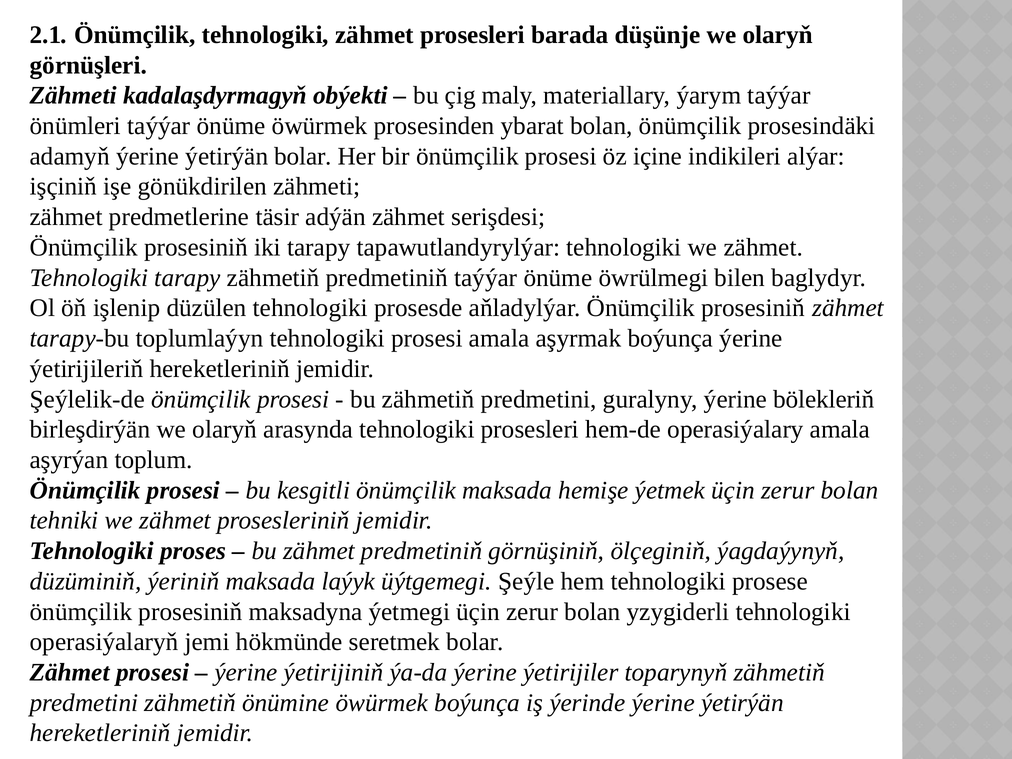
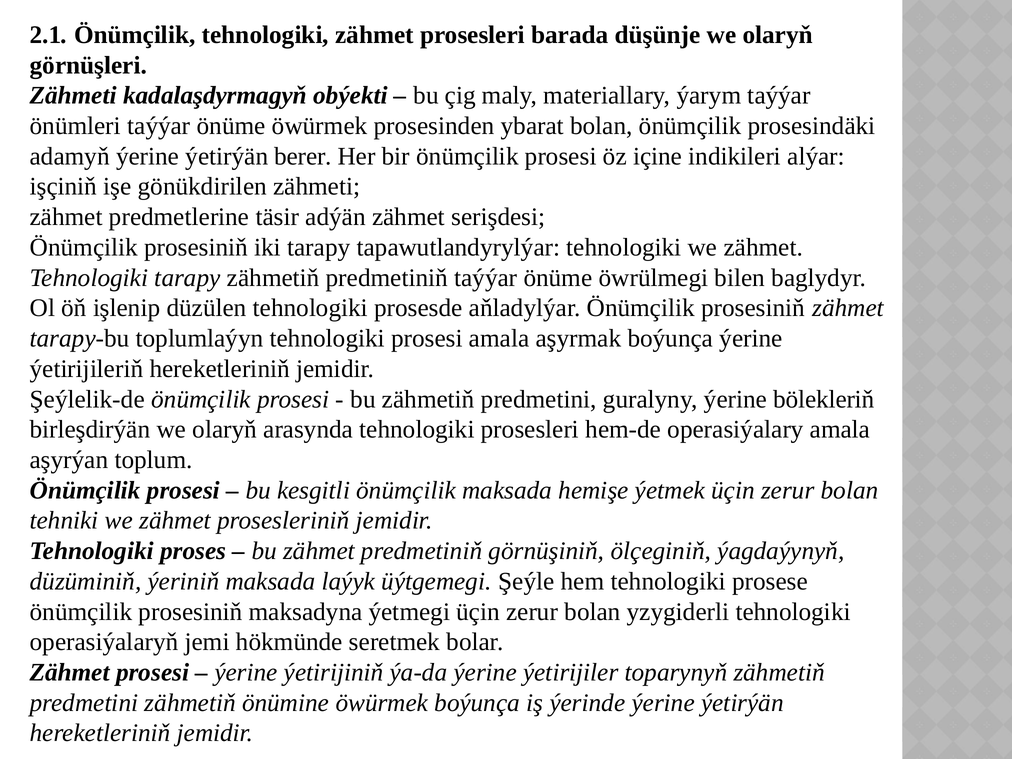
ýetirýän bolar: bolar -> berer (303, 156)
